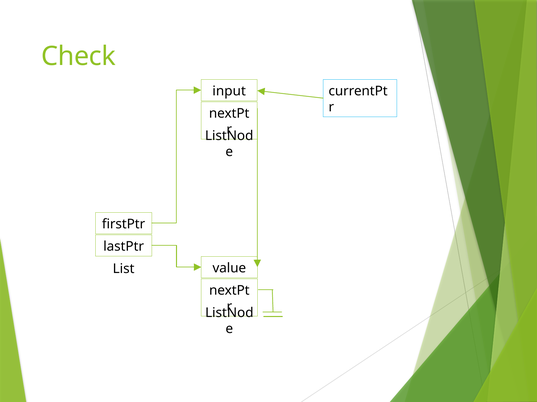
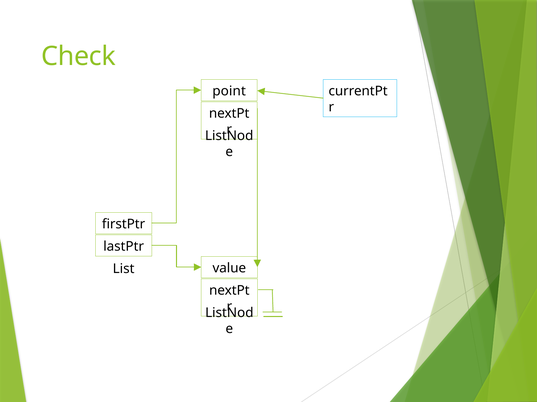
input: input -> point (229, 91)
